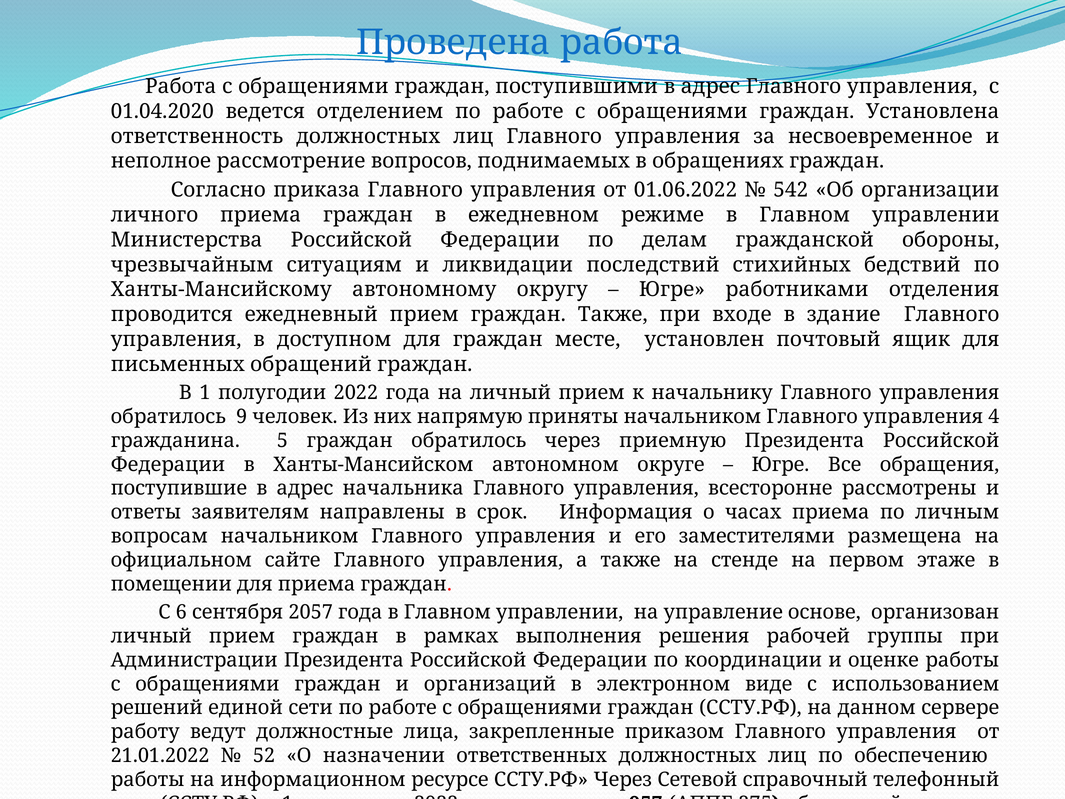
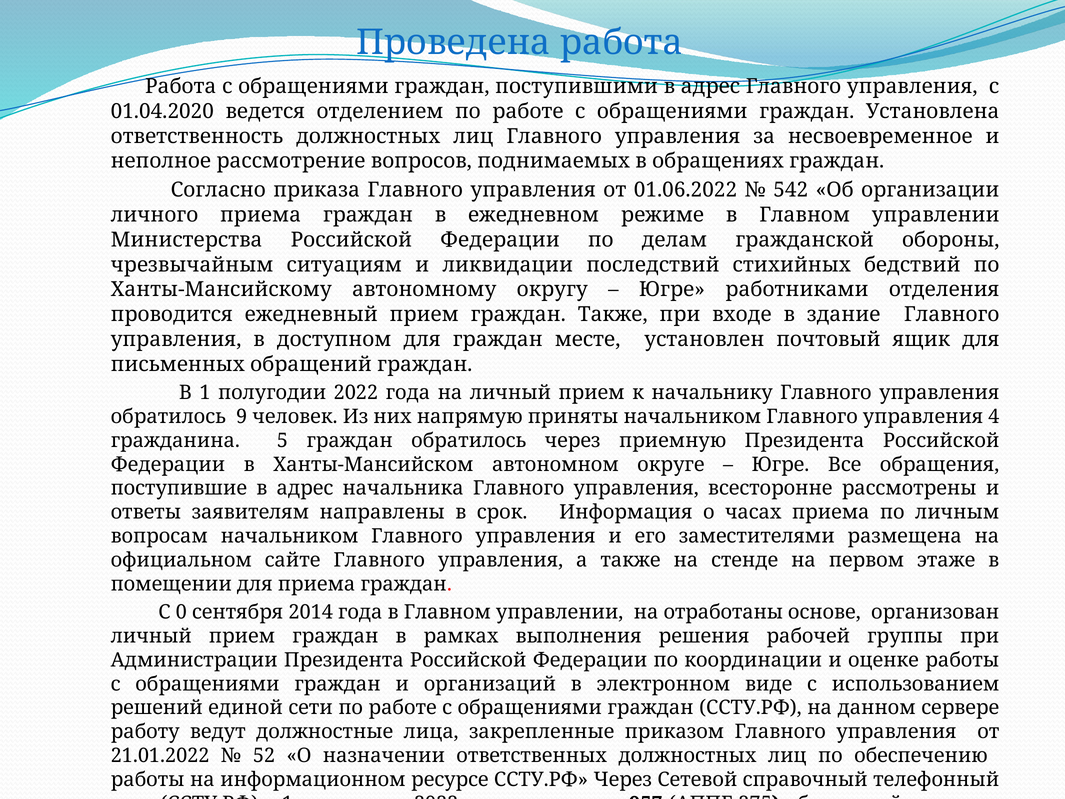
6: 6 -> 0 (181, 612)
2057: 2057 -> 2014 (311, 612)
на управление: управление -> отработаны (723, 612)
